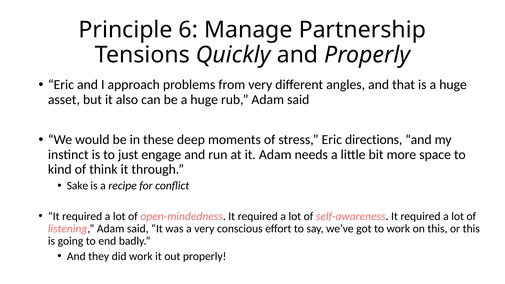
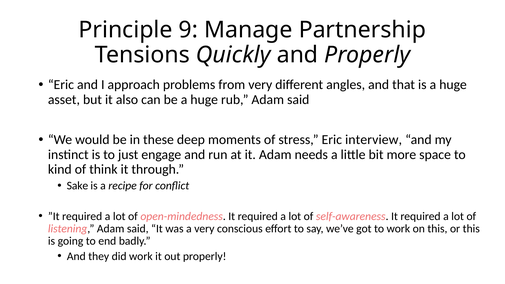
6: 6 -> 9 (188, 30)
directions: directions -> interview (374, 140)
